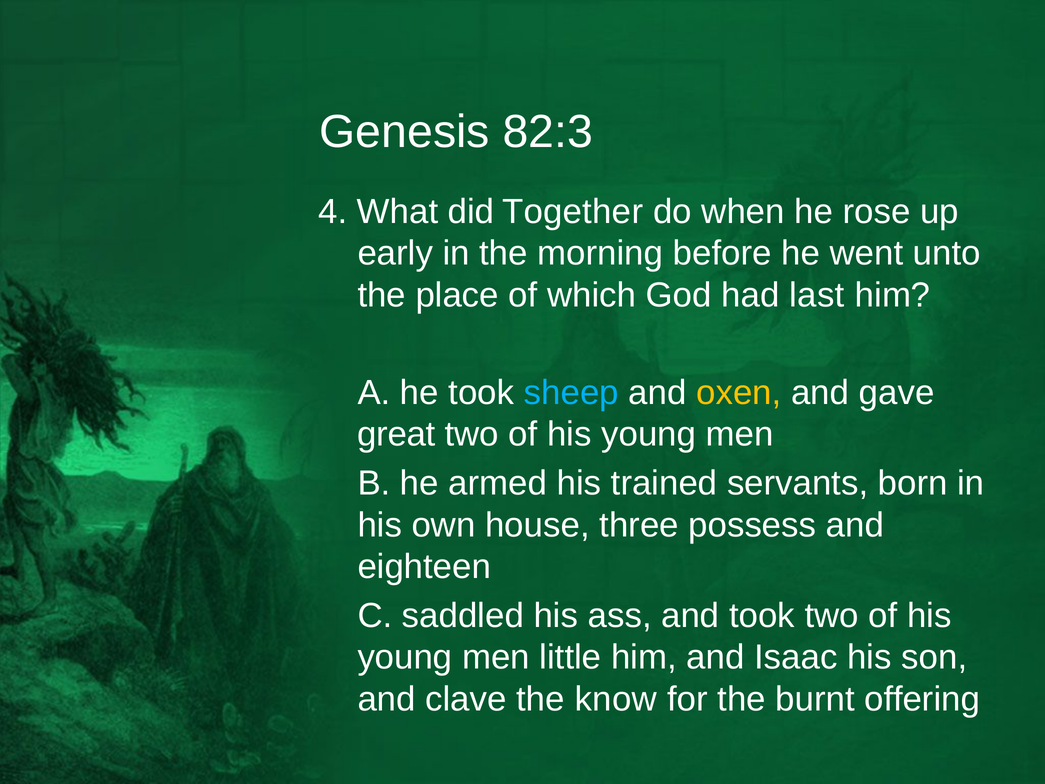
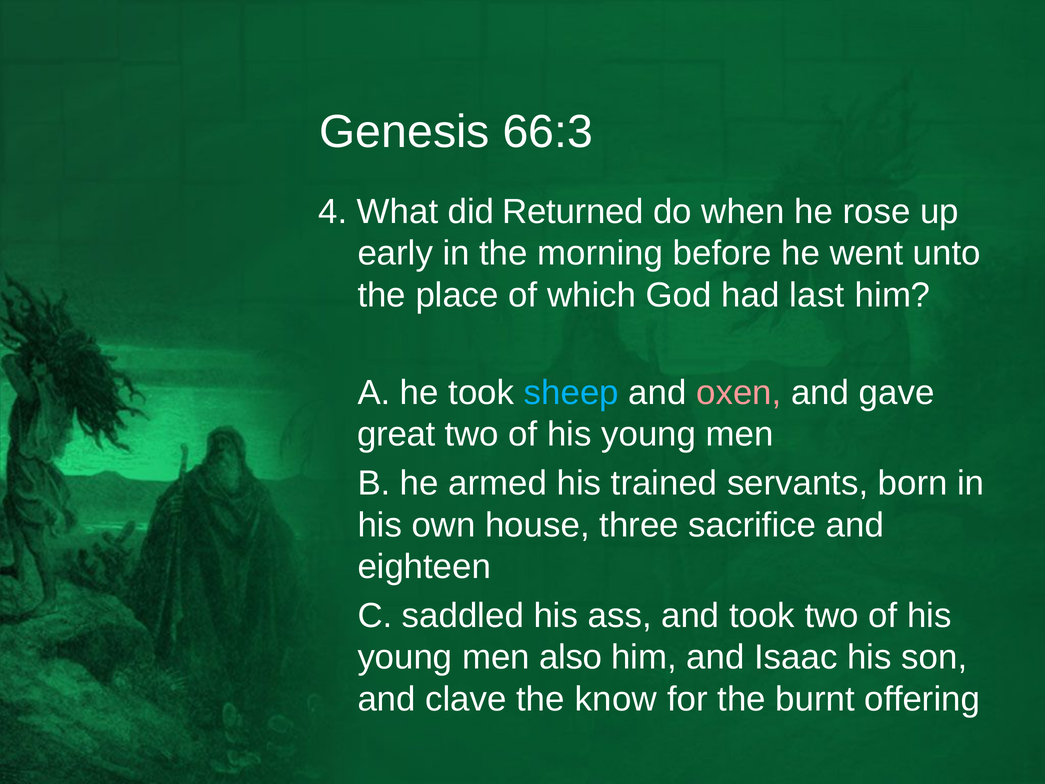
82:3: 82:3 -> 66:3 (548, 132)
Together: Together -> Returned (573, 211)
oxen colour: yellow -> pink (739, 393)
possess: possess -> sacrifice (752, 525)
little: little -> also (571, 657)
